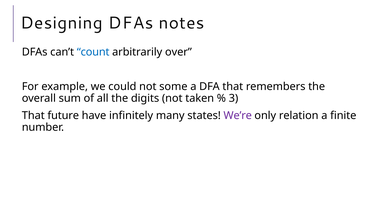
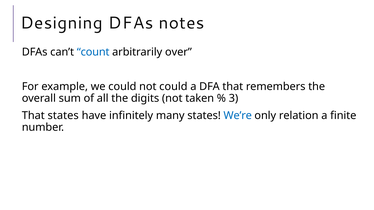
not some: some -> could (173, 87)
That future: future -> states (63, 116)
We’re colour: purple -> blue (238, 116)
